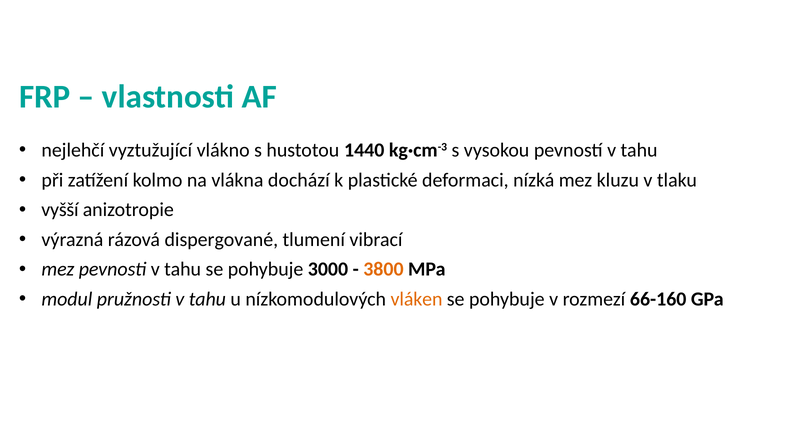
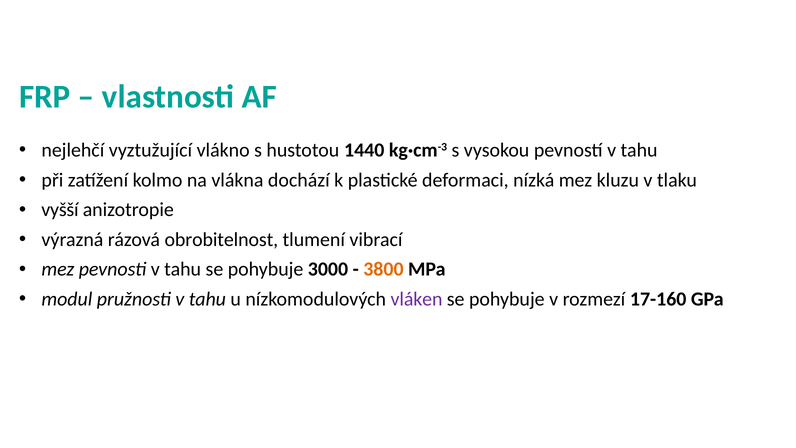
dispergované: dispergované -> obrobitelnost (221, 239)
vláken colour: orange -> purple (417, 299)
66-160: 66-160 -> 17-160 (658, 299)
